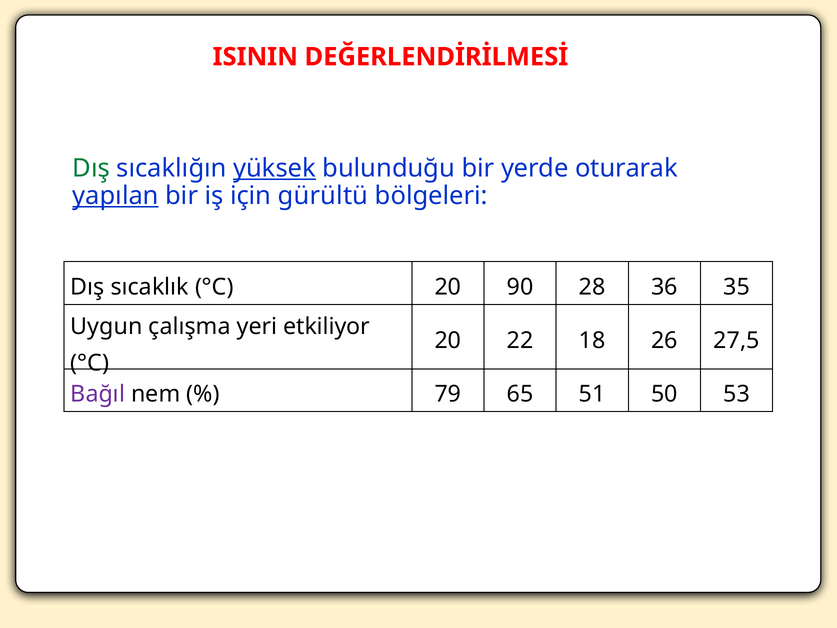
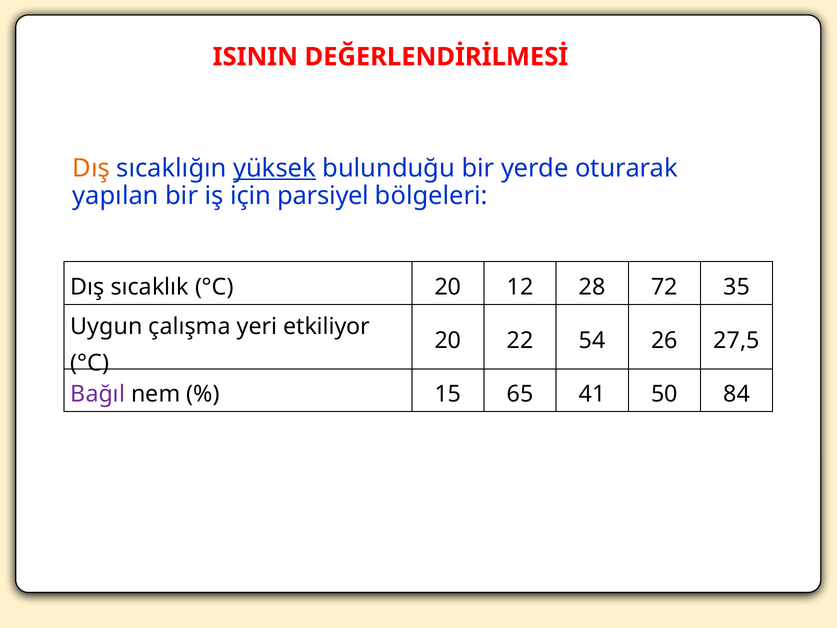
Dış colour: green -> orange (91, 168)
yapılan underline: present -> none (116, 196)
gürültü: gürültü -> parsiyel (323, 196)
90: 90 -> 12 (520, 287)
36: 36 -> 72 (664, 287)
18: 18 -> 54 (592, 340)
79: 79 -> 15 (448, 394)
51: 51 -> 41 (592, 394)
53: 53 -> 84 (737, 394)
